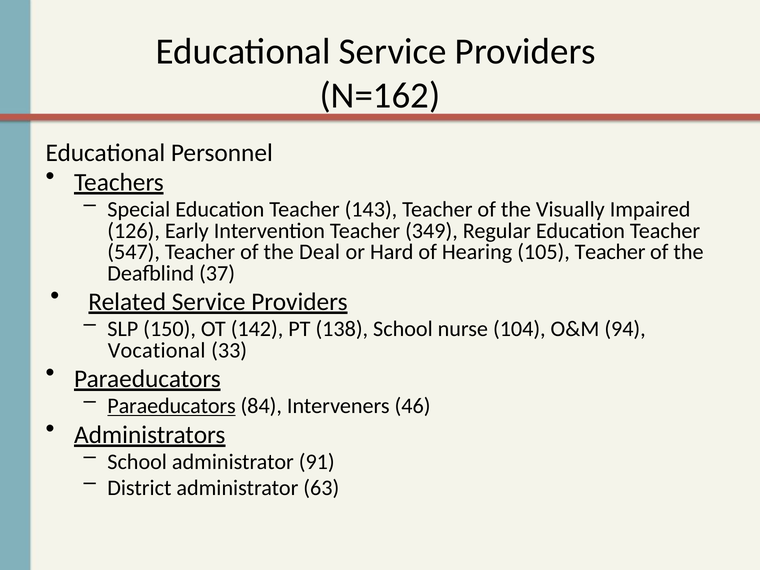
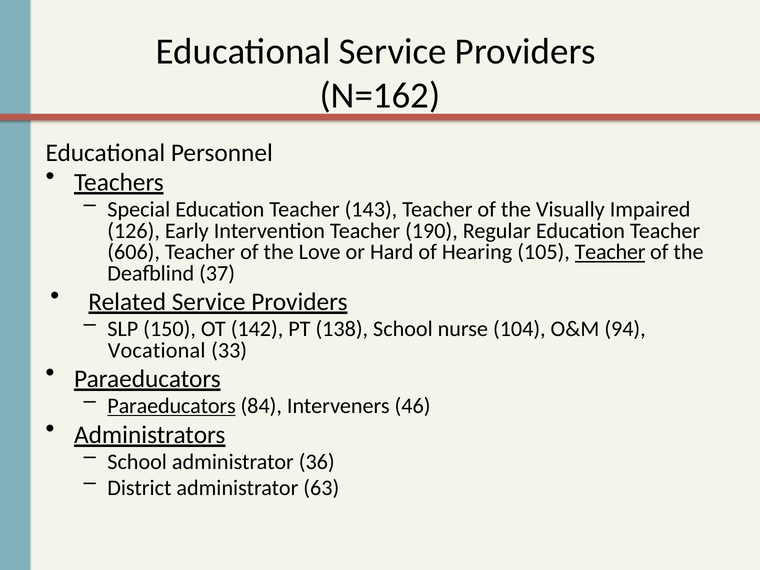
349: 349 -> 190 (431, 231)
547: 547 -> 606 (134, 252)
Deal: Deal -> Love (320, 252)
Teacher underline: none -> present (610, 252)
91: 91 -> 36 (317, 462)
